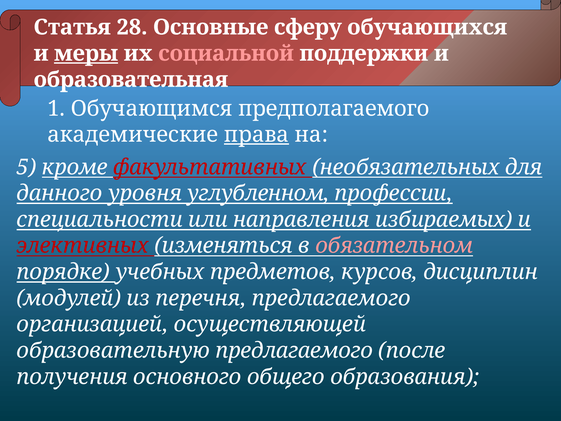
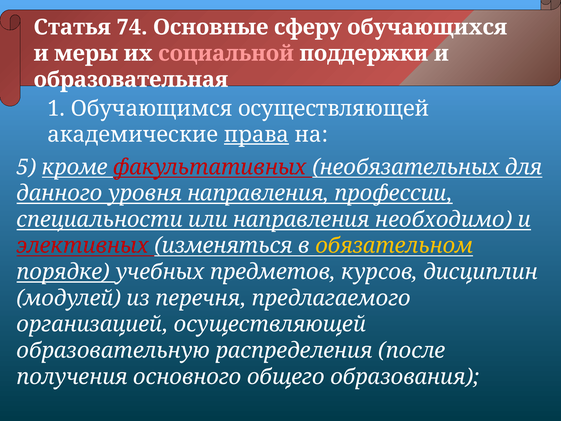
28: 28 -> 74 (132, 27)
меры underline: present -> none (86, 53)
Обучающимся предполагаемого: предполагаемого -> осуществляющей (334, 108)
уровня углубленном: углубленном -> направления (258, 193)
избираемых: избираемых -> необходимо (444, 219)
обязательном colour: pink -> yellow (394, 246)
образовательную предлагаемого: предлагаемого -> распределения (294, 350)
